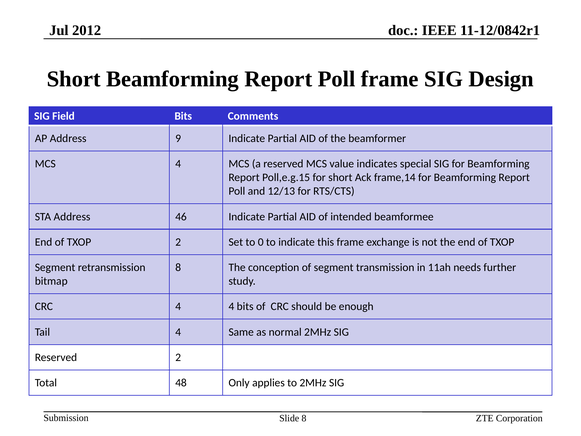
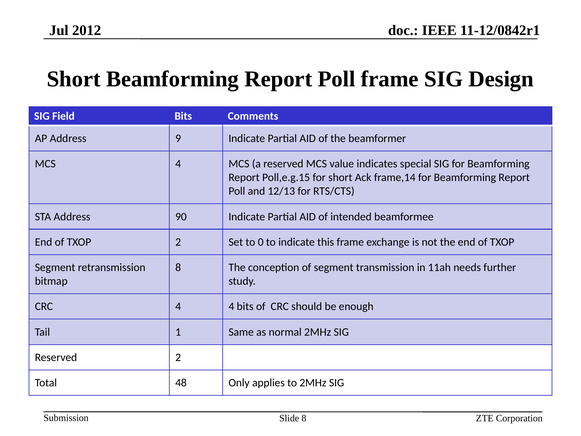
46: 46 -> 90 (181, 216)
Tail 4: 4 -> 1 (178, 332)
